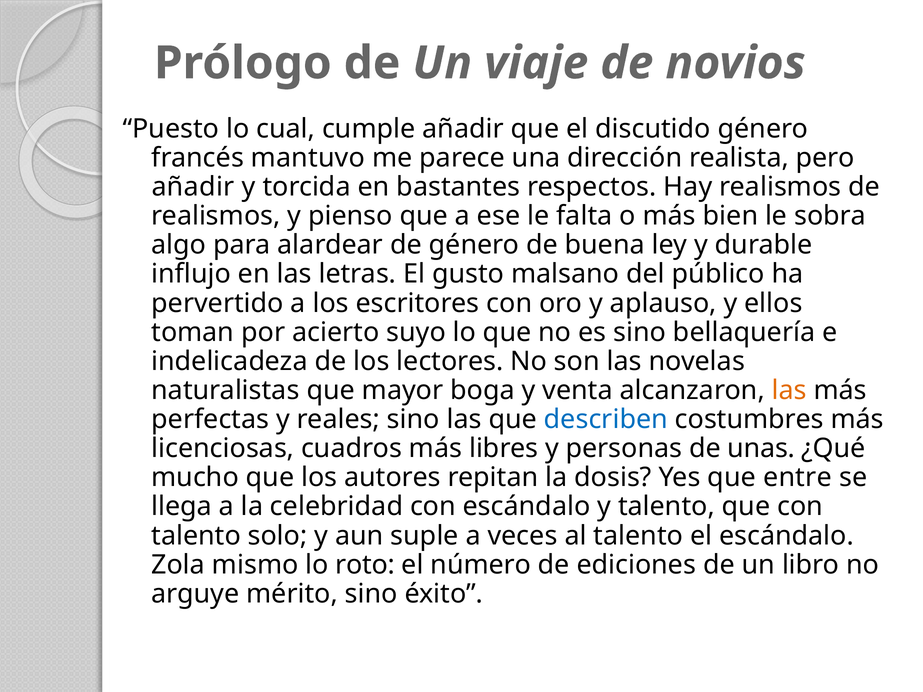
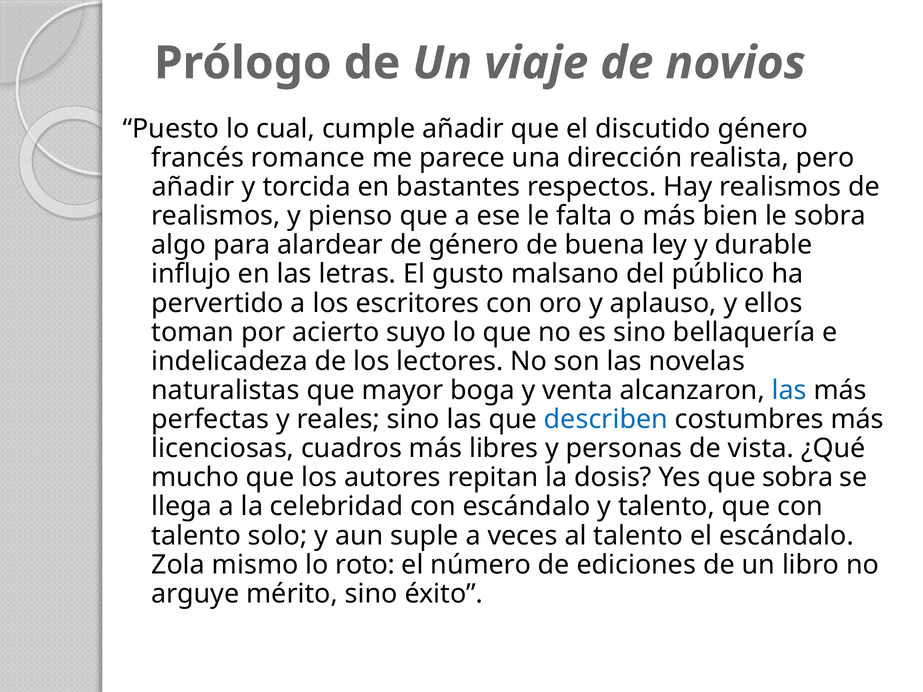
mantuvo: mantuvo -> romance (308, 158)
las colour: orange -> blue (789, 390)
unas: unas -> vista (761, 449)
que entre: entre -> sobra (798, 478)
